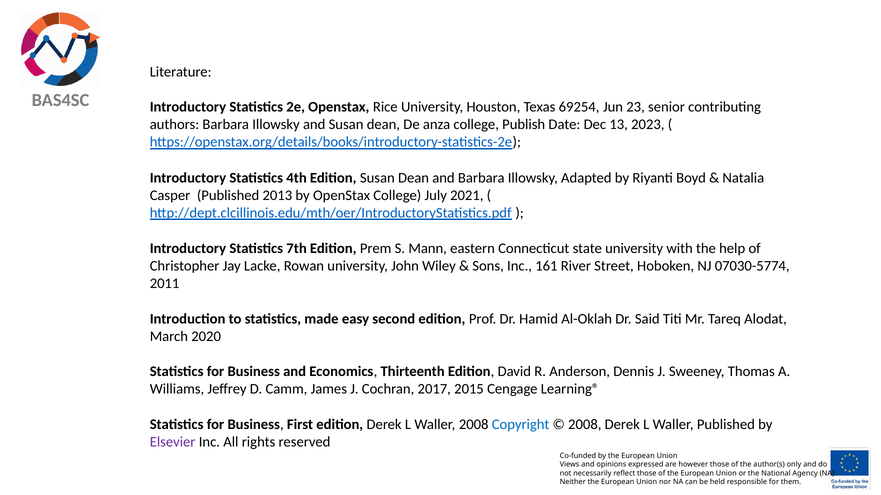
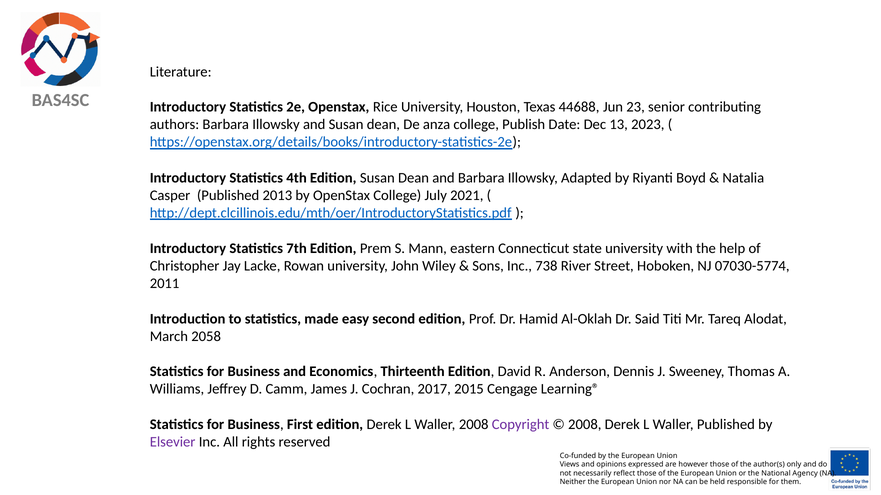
69254: 69254 -> 44688 (579, 107)
161: 161 -> 738 (546, 266)
2020: 2020 -> 2058 (206, 337)
Copyright colour: blue -> purple (521, 425)
